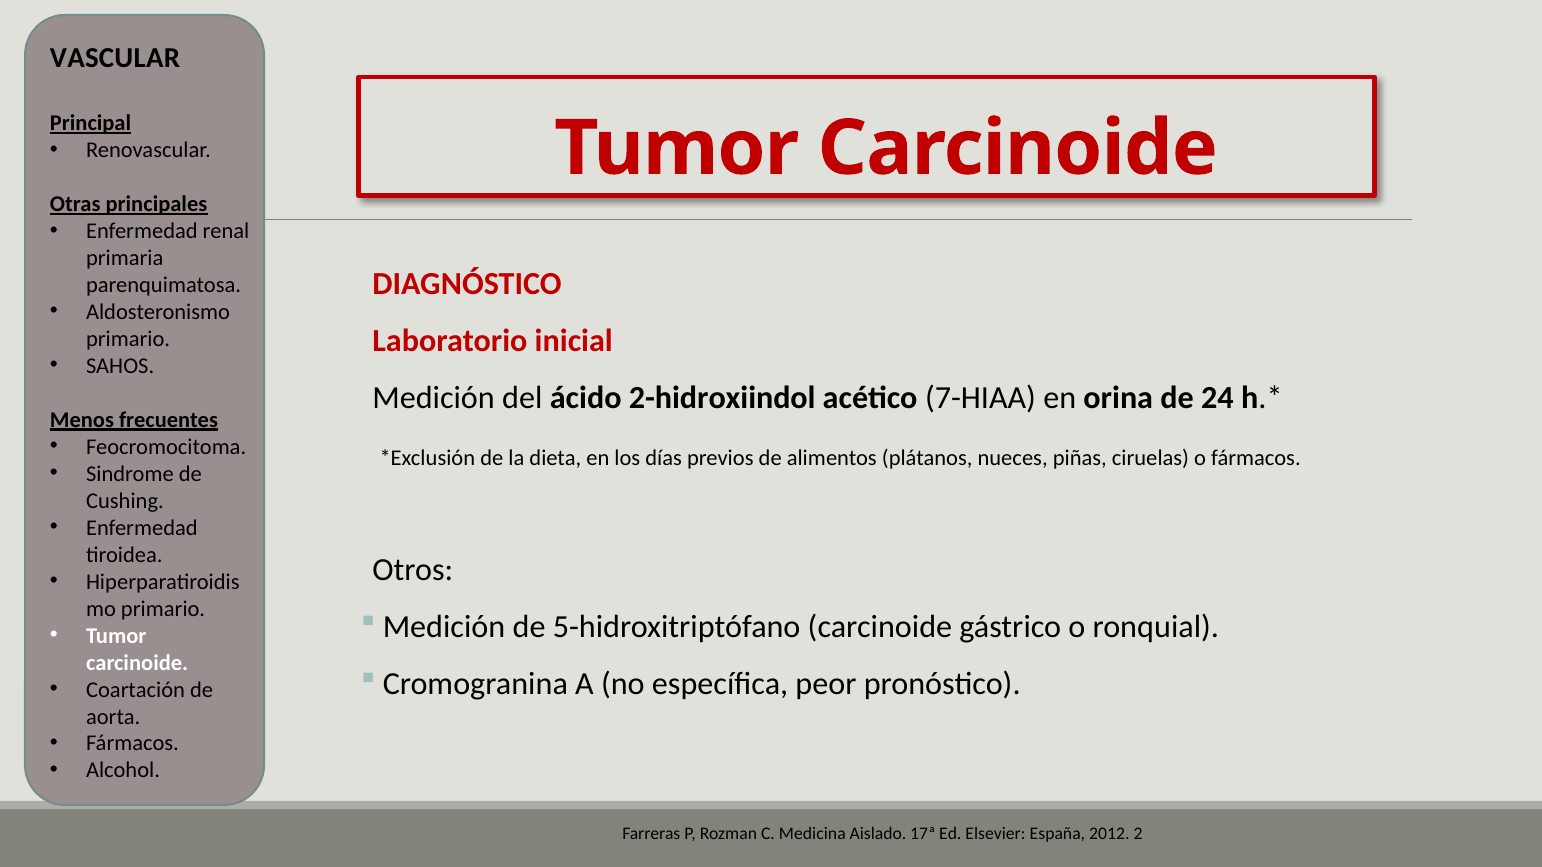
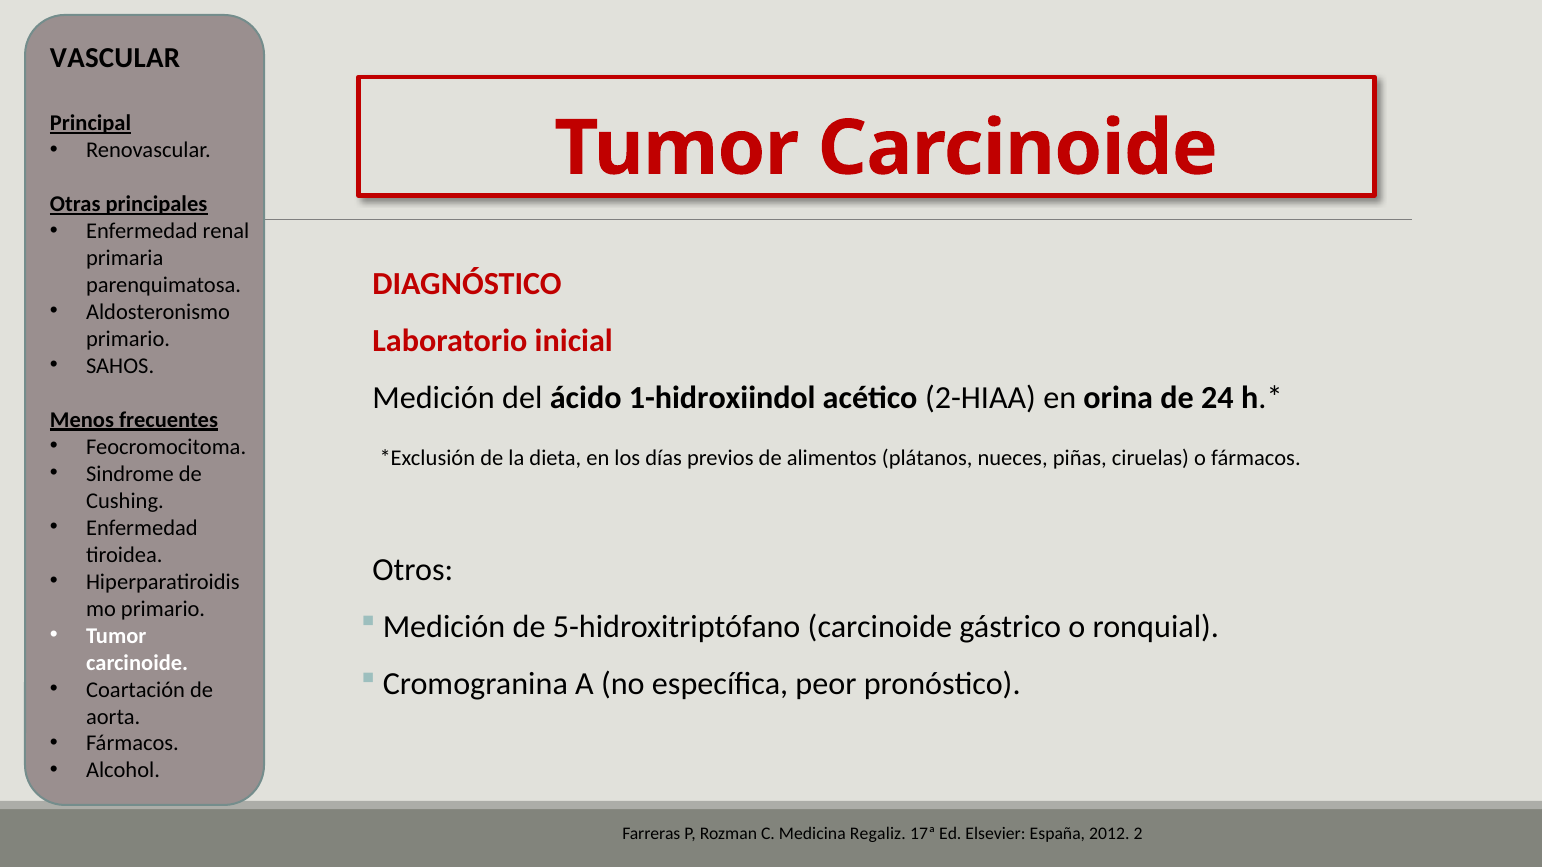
2-hidroxiindol: 2-hidroxiindol -> 1-hidroxiindol (722, 398)
7-HIAA: 7-HIAA -> 2-HIAA (980, 398)
Aislado: Aislado -> Regaliz (878, 834)
